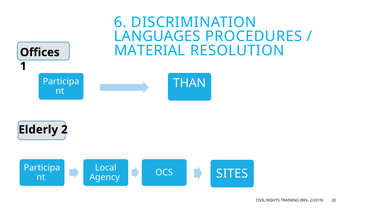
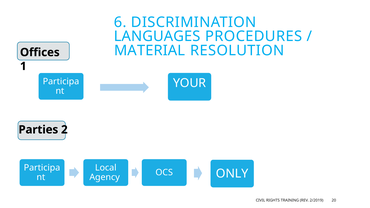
THAN: THAN -> YOUR (190, 83)
Elderly: Elderly -> Parties (38, 130)
SITES: SITES -> ONLY (232, 174)
